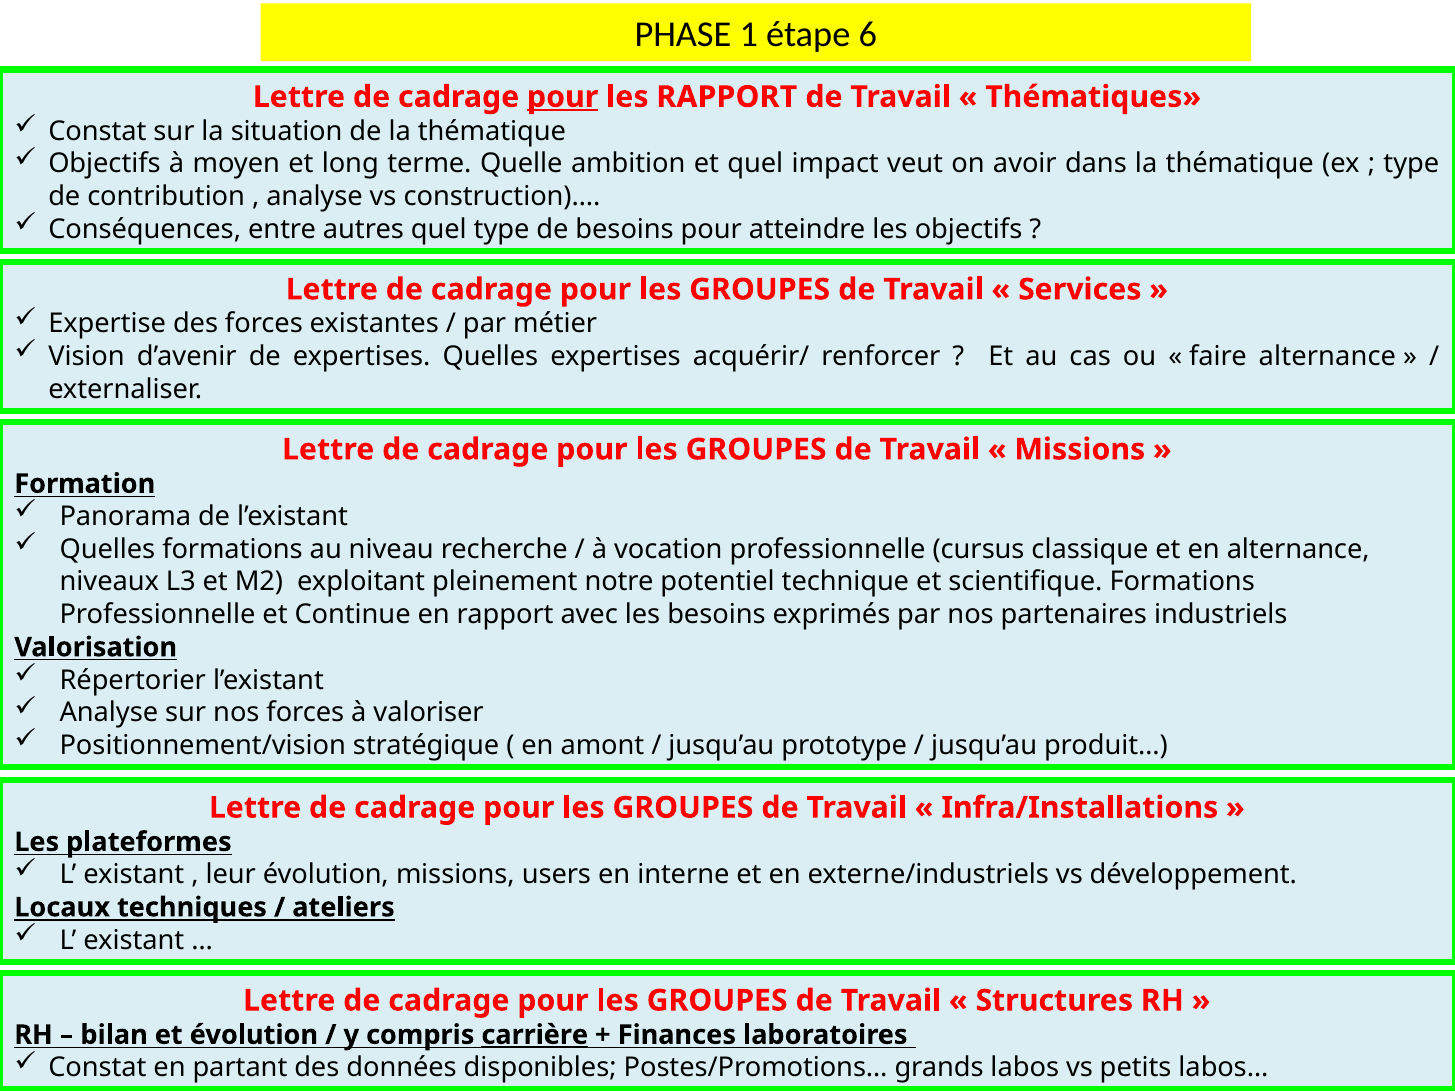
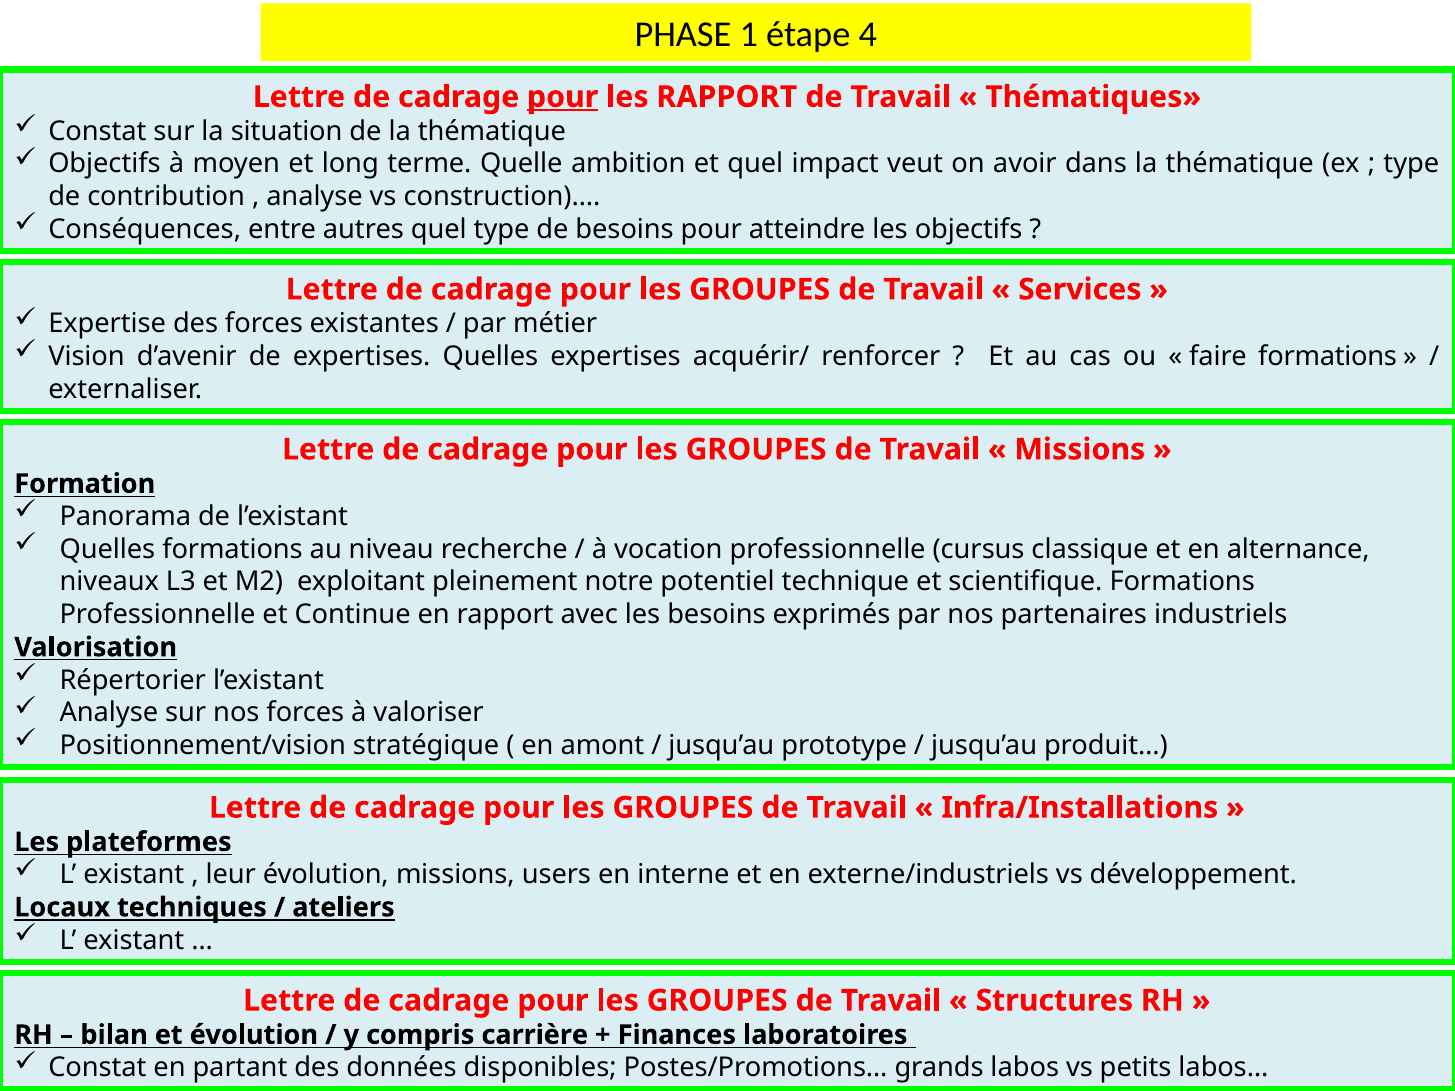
6: 6 -> 4 (868, 35)
faire alternance: alternance -> formations (1328, 357)
carrière underline: present -> none (535, 1035)
